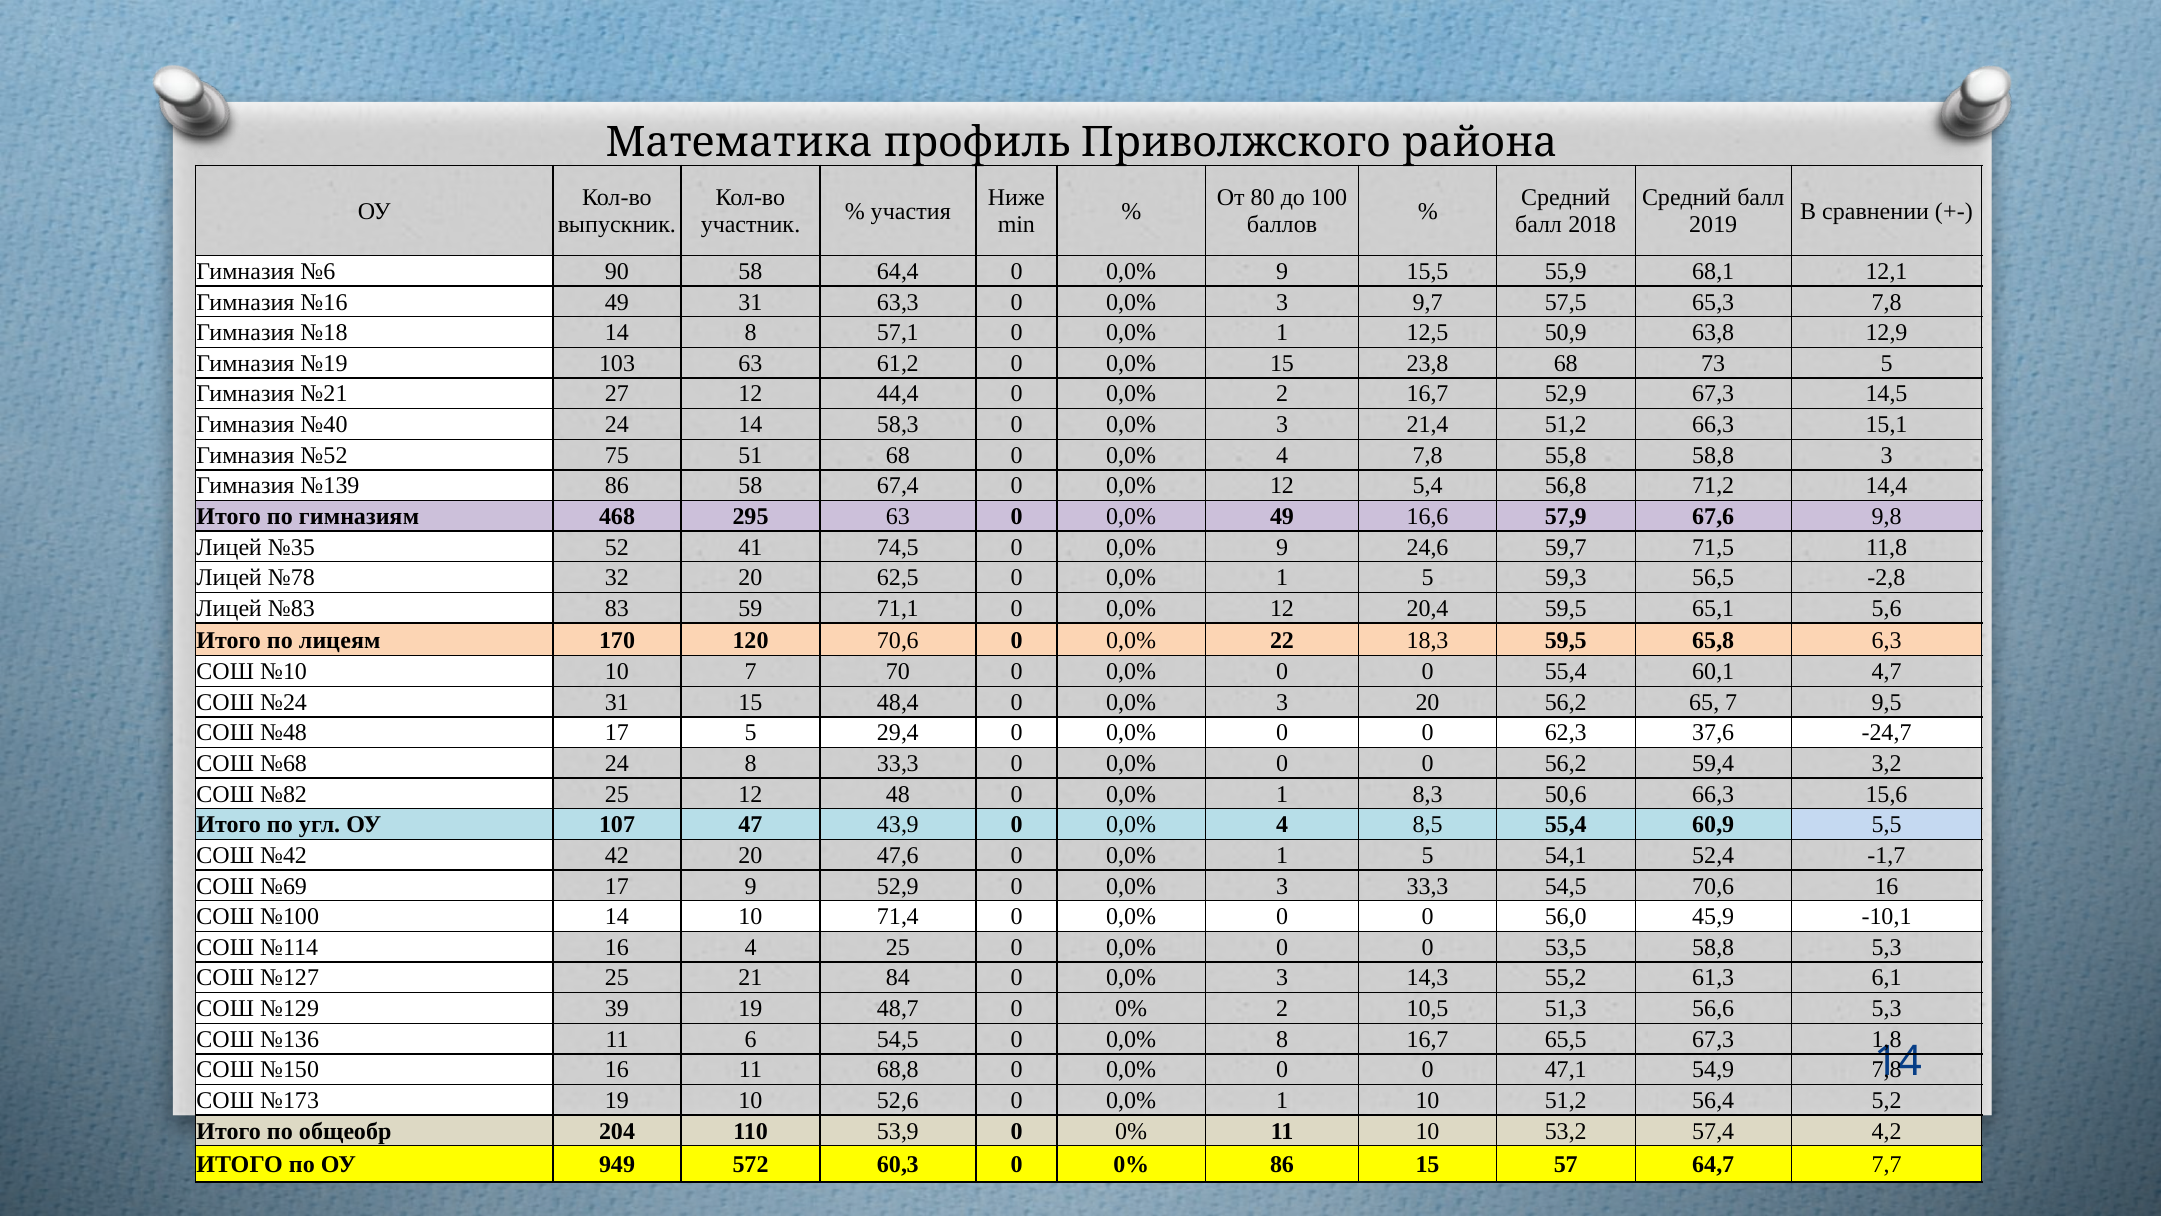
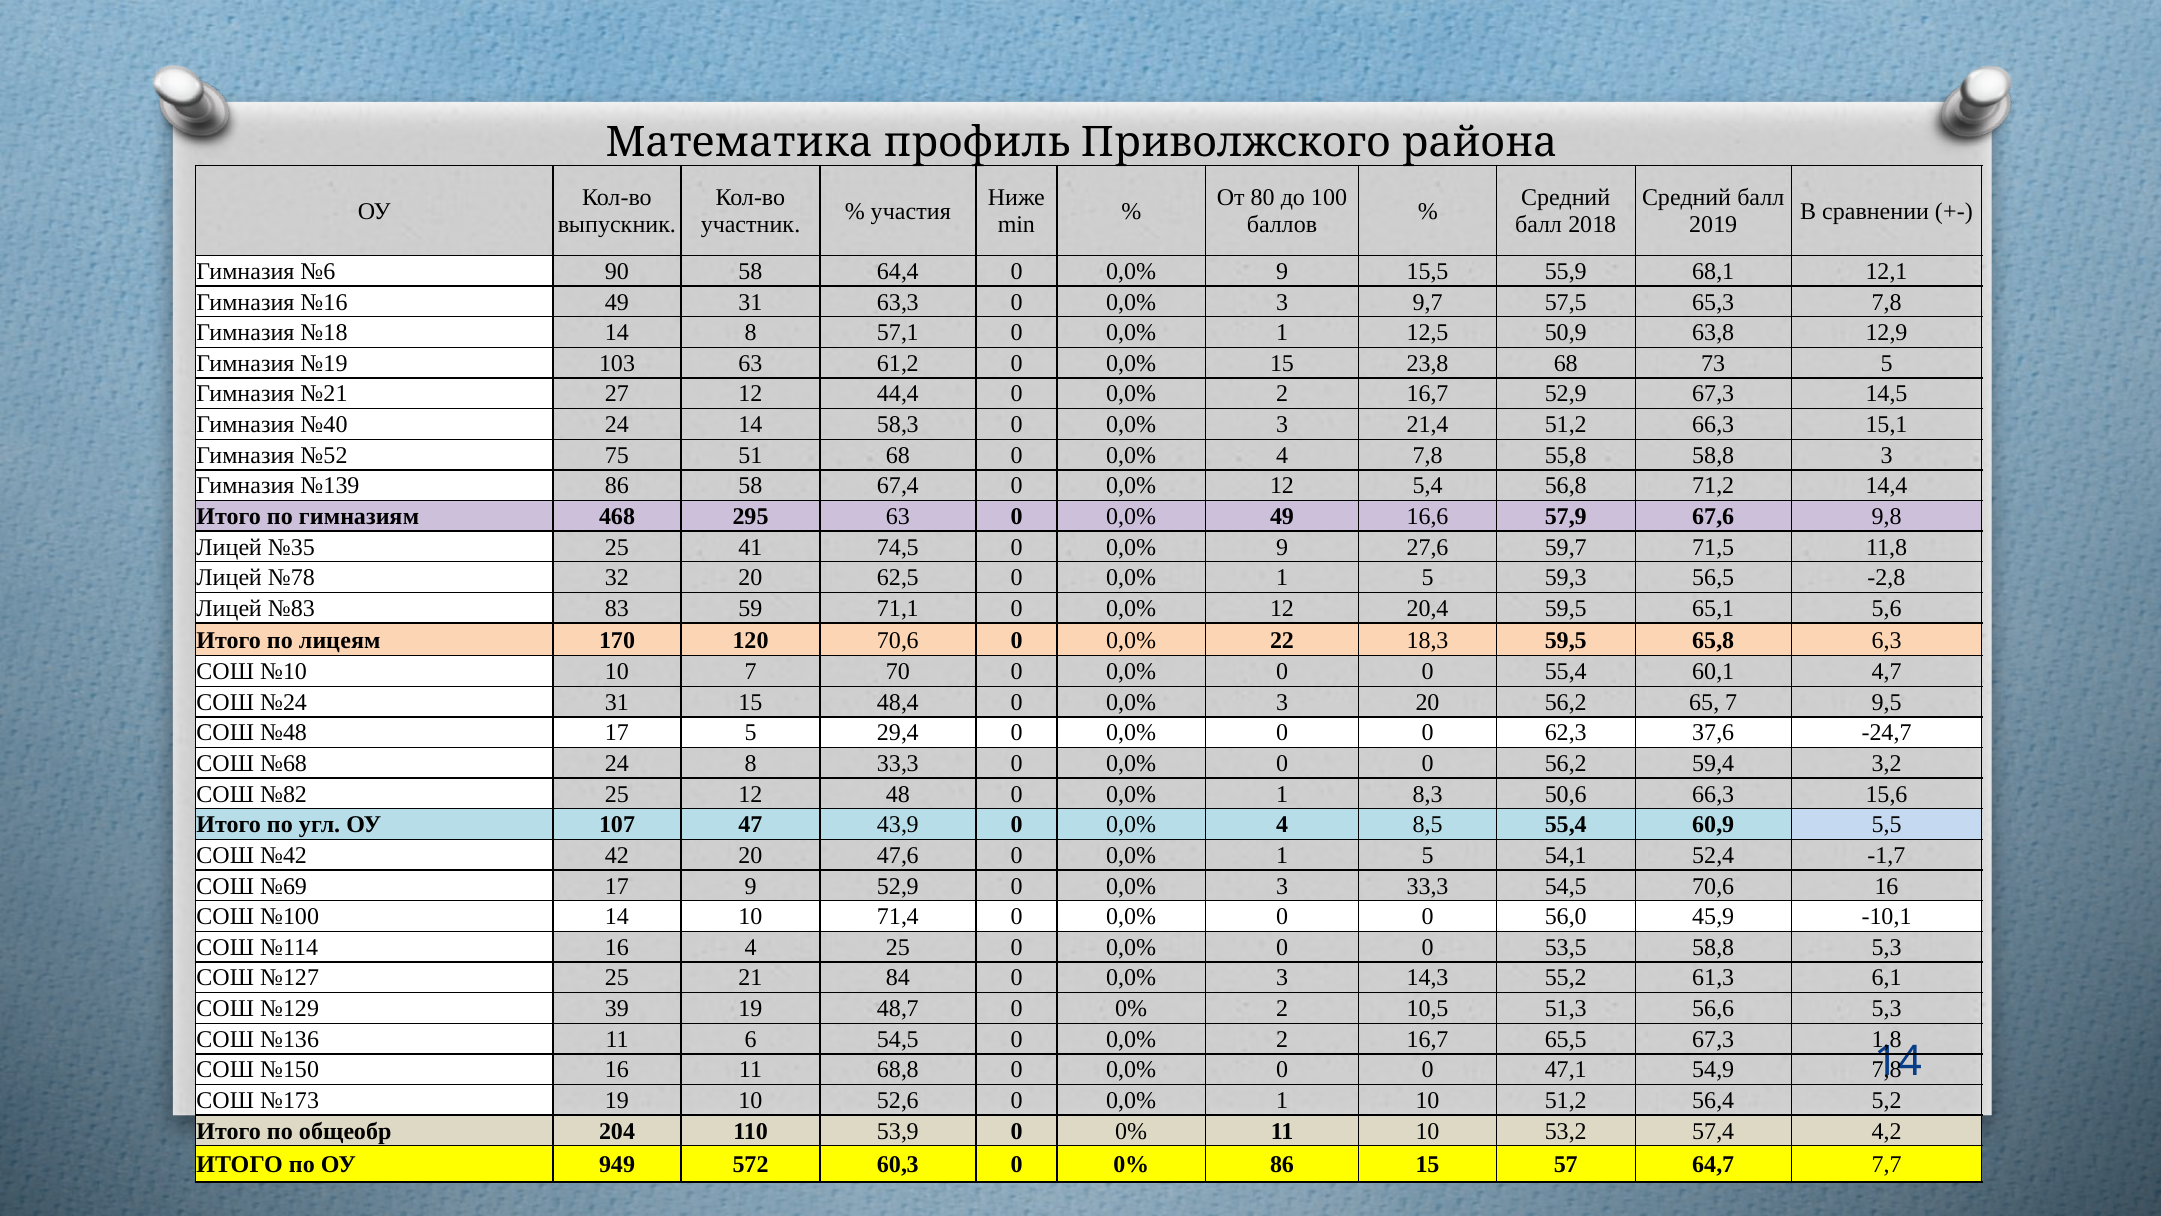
№35 52: 52 -> 25 (617, 547)
24,6: 24,6 -> 27,6 (1428, 547)
54,5 0 0,0% 8: 8 -> 2 (1282, 1039)
